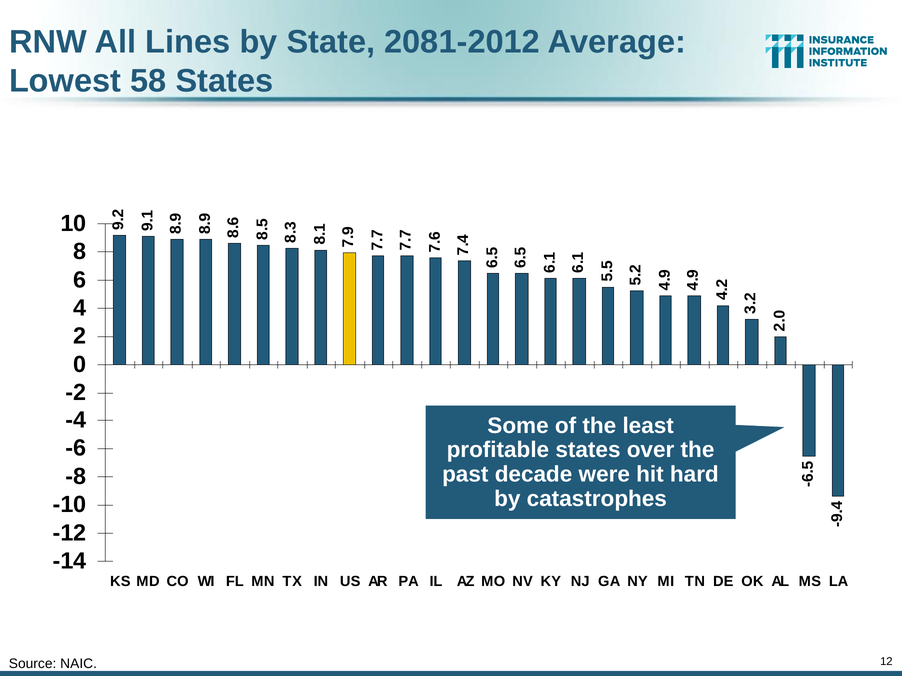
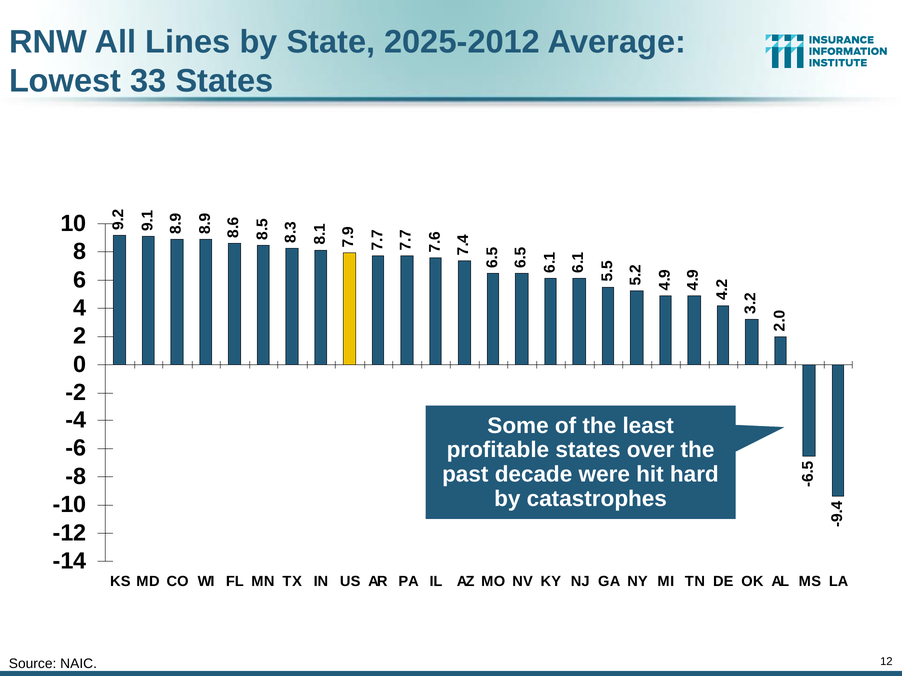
2081-2012: 2081-2012 -> 2025-2012 (462, 42)
58: 58 -> 33 (148, 81)
